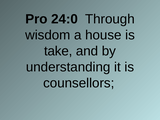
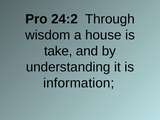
24:0: 24:0 -> 24:2 (65, 19)
counsellors: counsellors -> information (79, 83)
